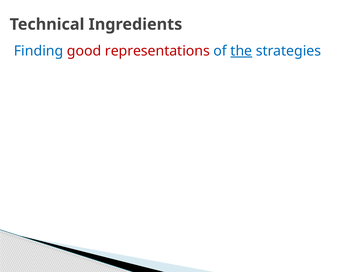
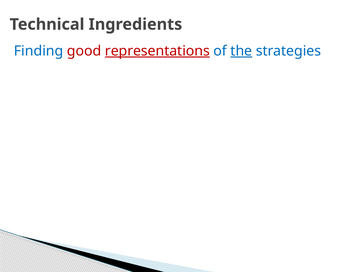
representations underline: none -> present (157, 51)
